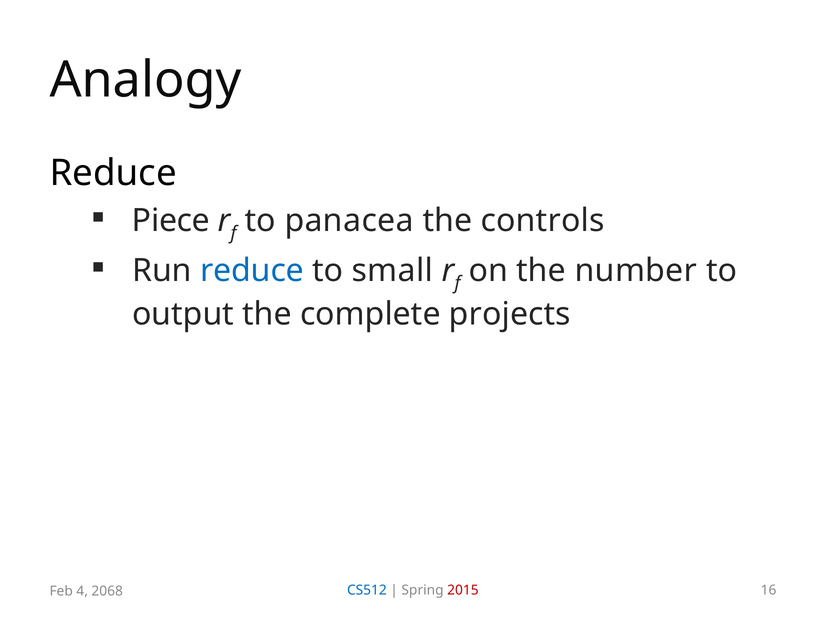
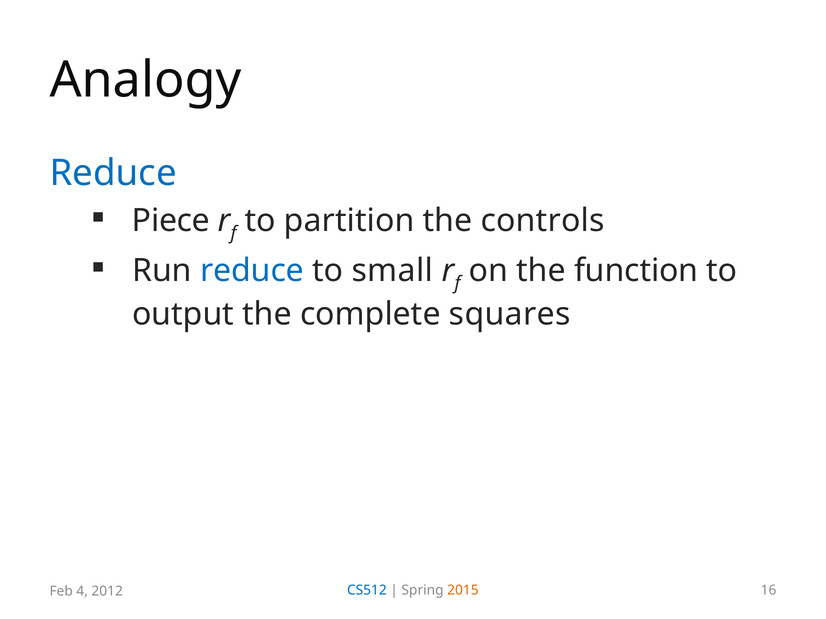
Reduce colour: black -> blue (113, 173)
panacea: panacea -> partition (349, 221)
number: number -> function (636, 271)
projects: projects -> squares (510, 315)
2015 colour: red -> orange (463, 591)
2068: 2068 -> 2012 (107, 592)
